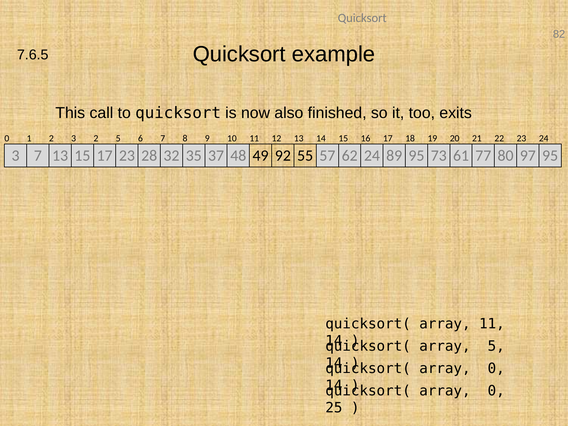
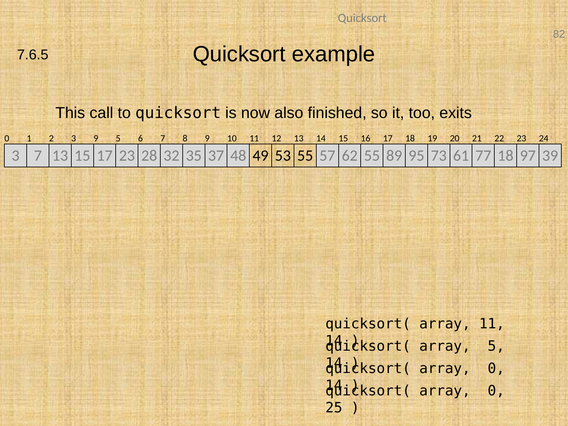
3 2: 2 -> 9 (96, 138)
92: 92 -> 53 (283, 156)
62 24: 24 -> 55 (372, 156)
77 80: 80 -> 18 (506, 156)
97 95: 95 -> 39 (550, 156)
